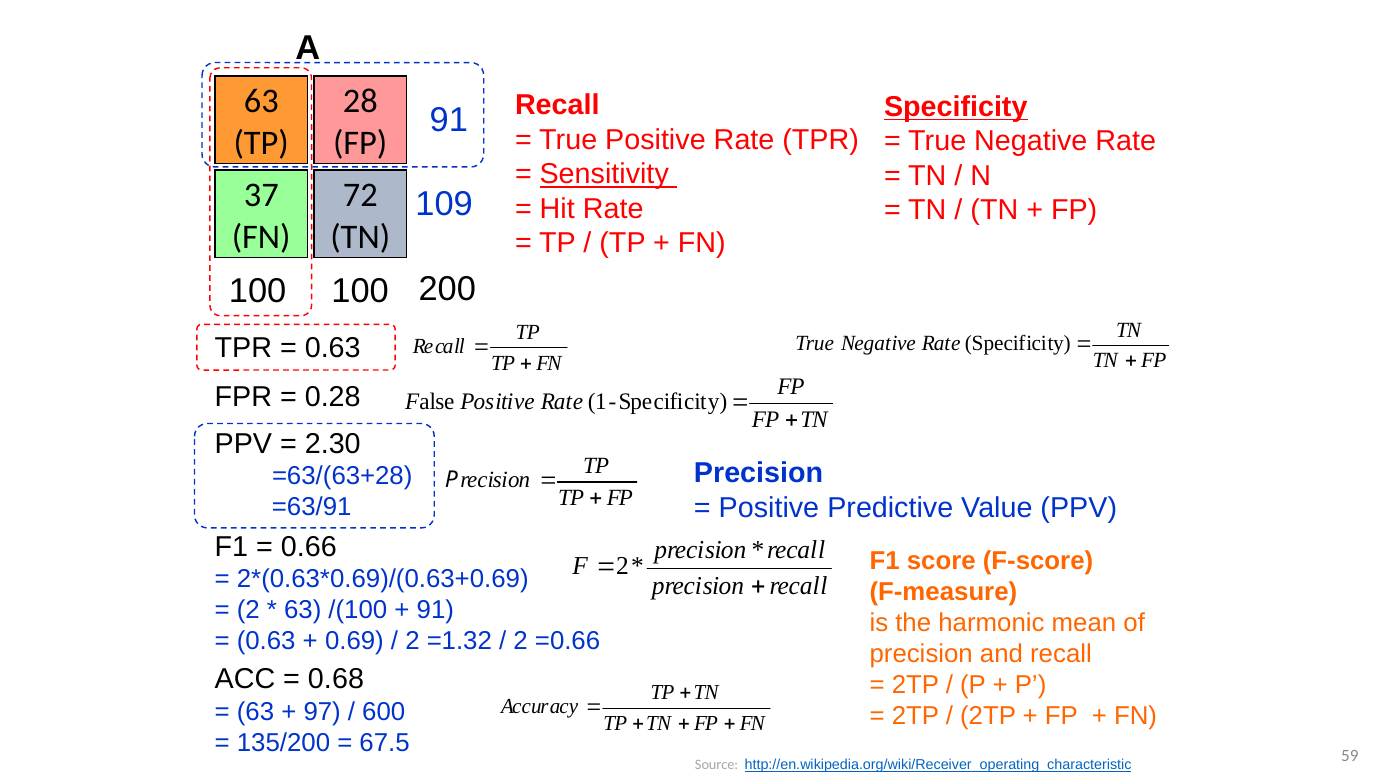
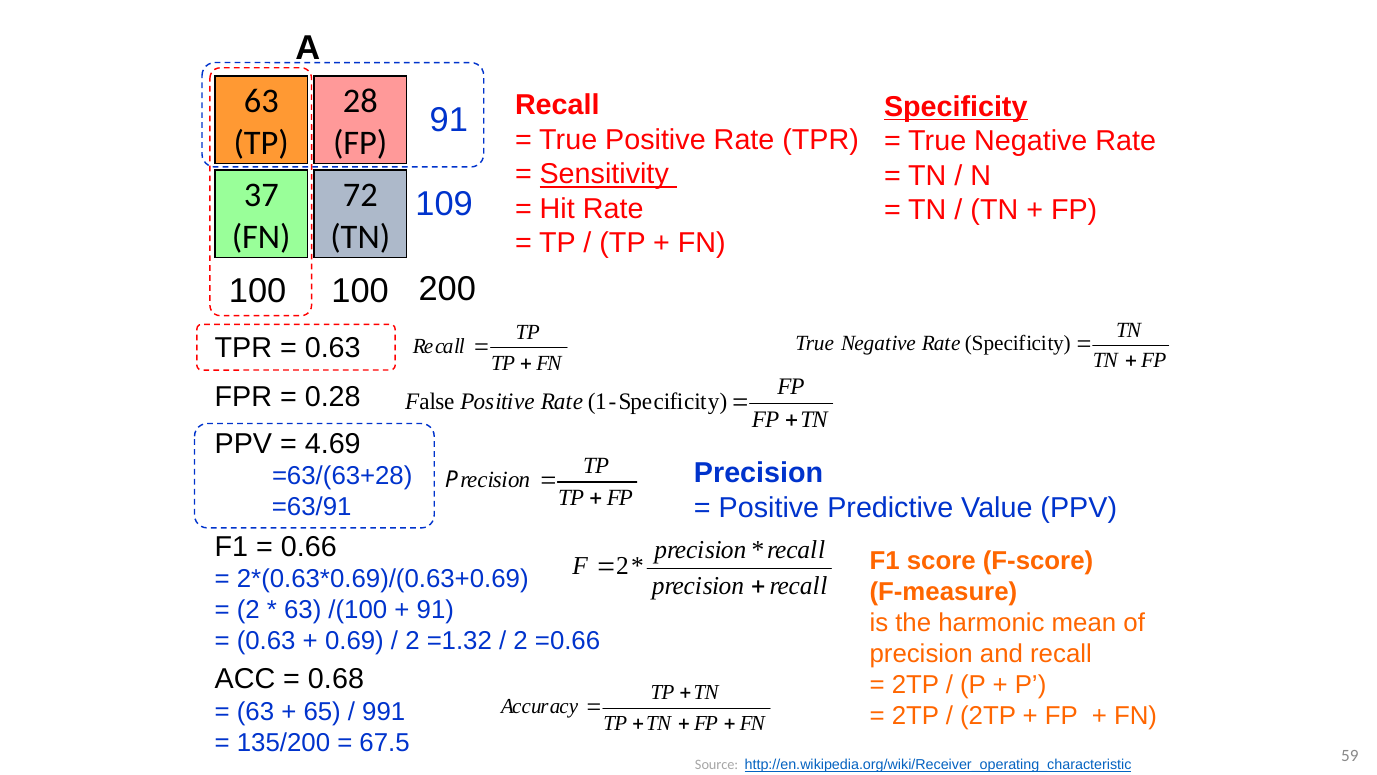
2.30: 2.30 -> 4.69 (333, 443)
97: 97 -> 65 (322, 711)
600: 600 -> 991 (384, 711)
